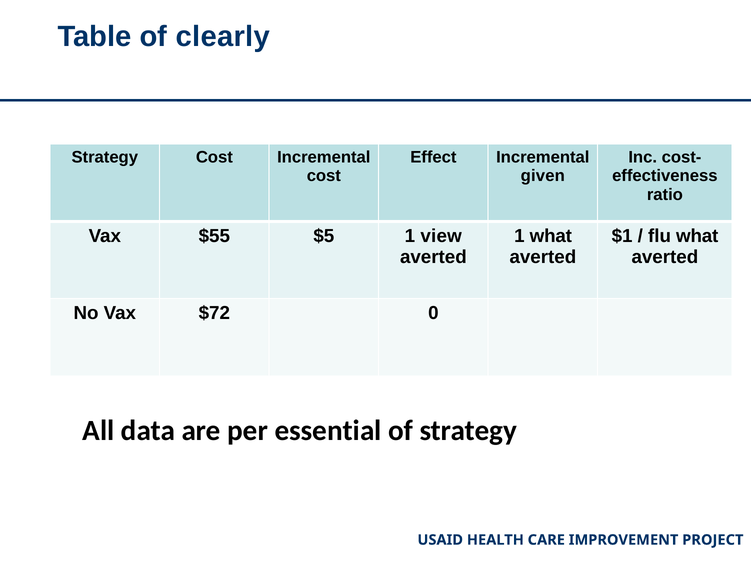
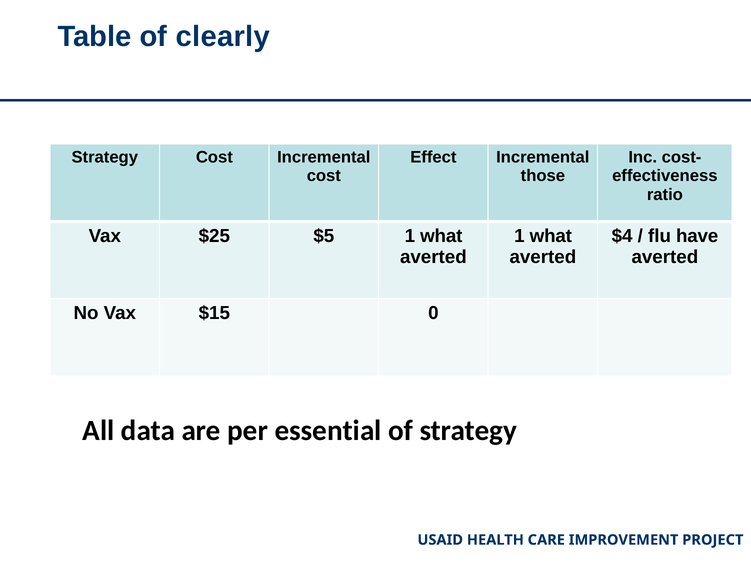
given: given -> those (543, 176)
$55: $55 -> $25 (214, 236)
$5 1 view: view -> what (441, 236)
$1: $1 -> $4 (622, 236)
flu what: what -> have (697, 236)
$72: $72 -> $15 (214, 313)
